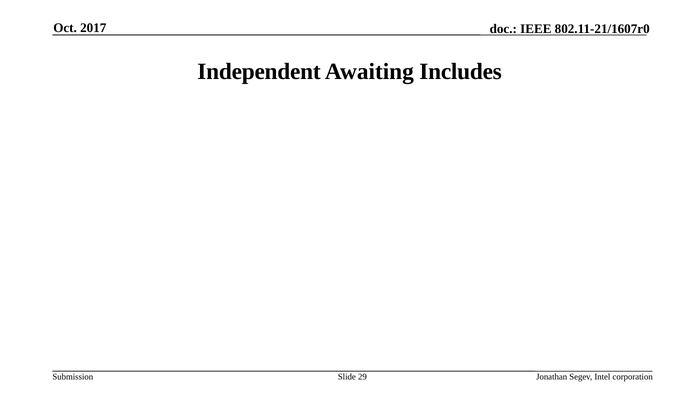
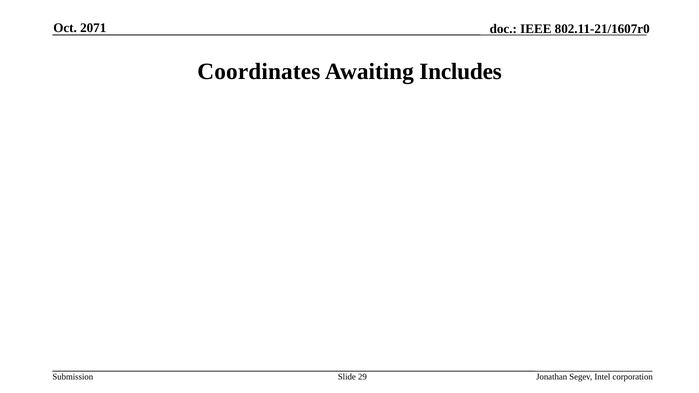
2017: 2017 -> 2071 (93, 28)
Independent: Independent -> Coordinates (259, 71)
